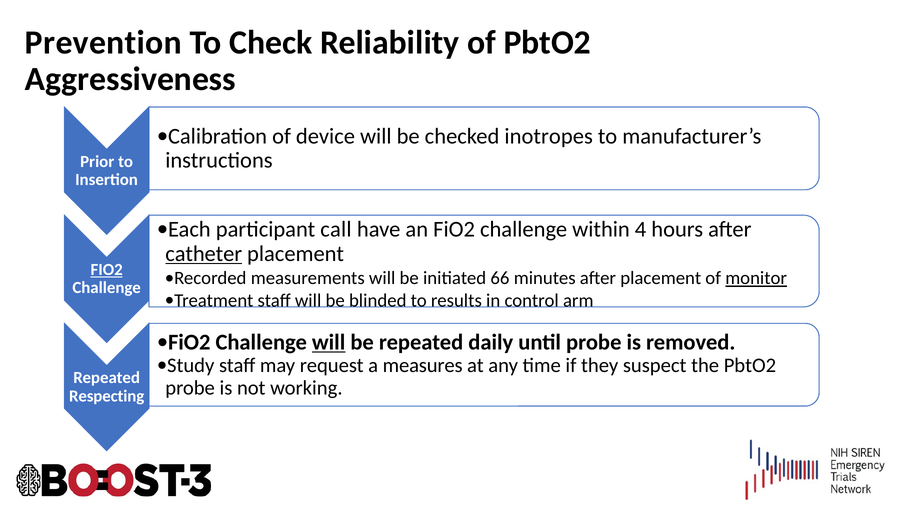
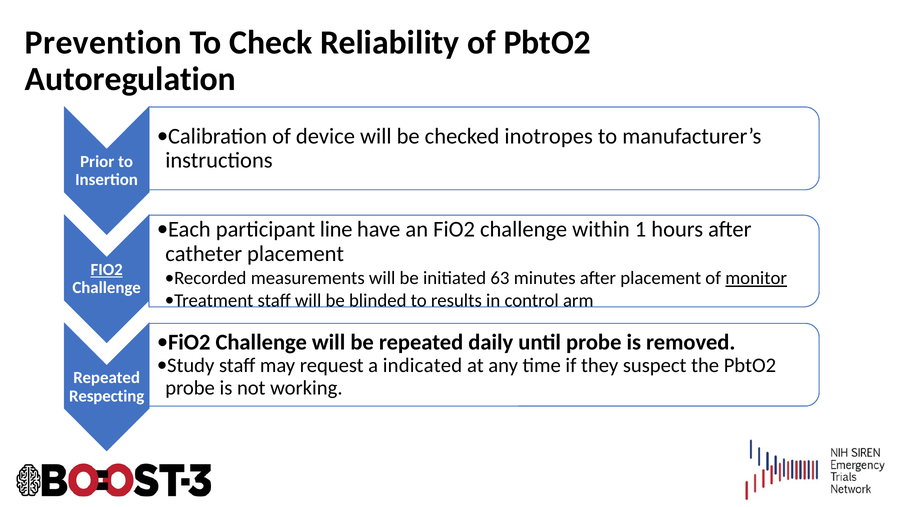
Aggressiveness: Aggressiveness -> Autoregulation (130, 79)
call: call -> line (336, 229)
4: 4 -> 1 (641, 229)
catheter underline: present -> none (204, 254)
66: 66 -> 63 (500, 278)
will underline: present -> none (329, 342)
measures: measures -> indicated (422, 365)
